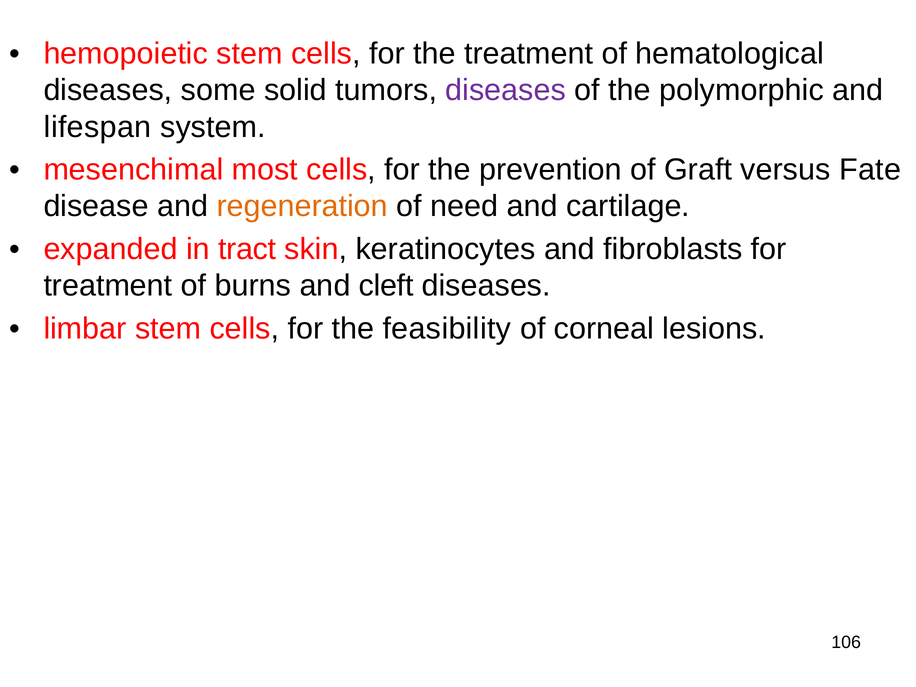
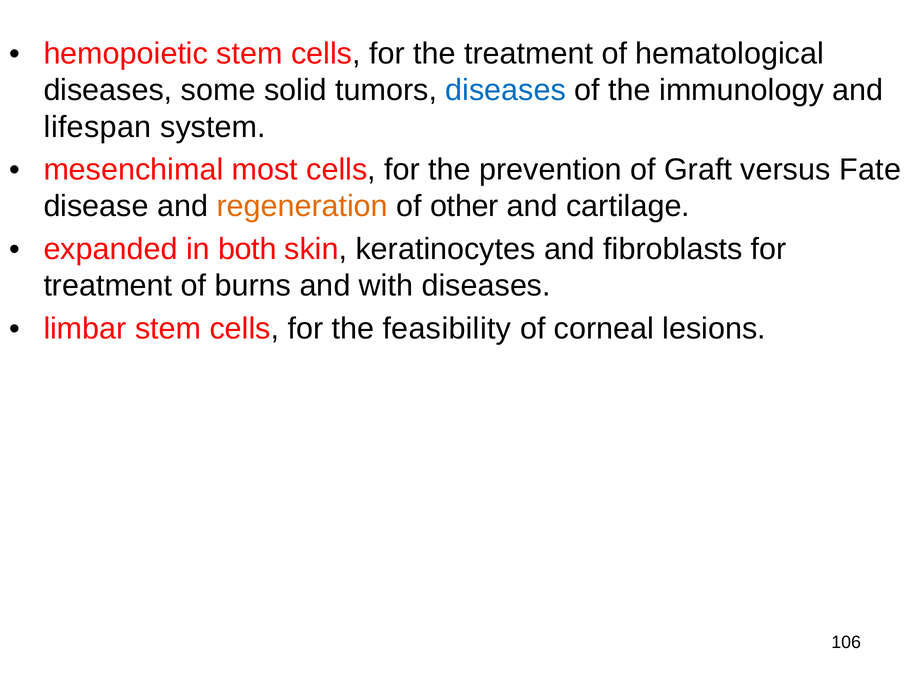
diseases colour: purple -> blue (506, 90)
polymorphic: polymorphic -> immunology (742, 90)
need: need -> other (464, 206)
tract: tract -> both (247, 249)
cleft: cleft -> with (386, 286)
